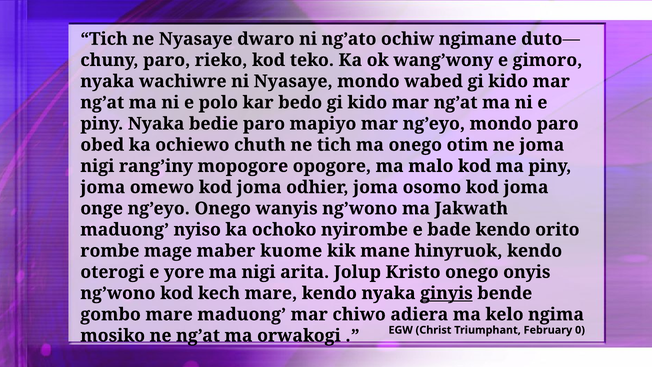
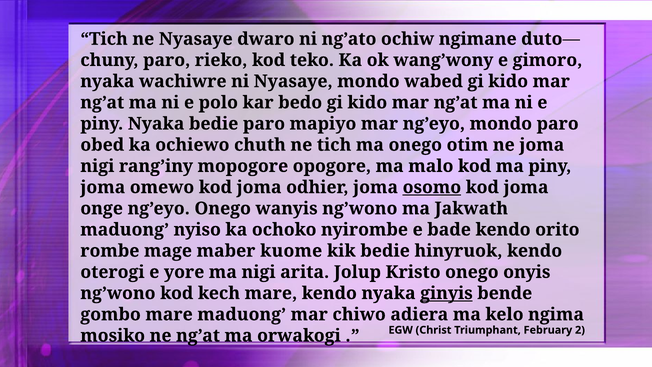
osomo underline: none -> present (432, 187)
kik mane: mane -> bedie (385, 251)
0: 0 -> 2 (580, 330)
